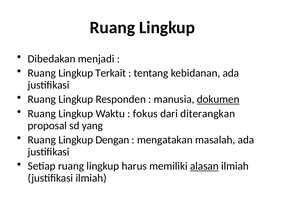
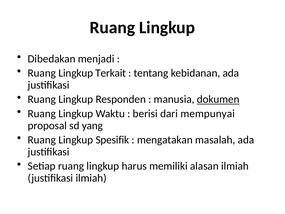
fokus: fokus -> berisi (145, 113)
diterangkan: diterangkan -> mempunyai (208, 113)
Dengan: Dengan -> Spesifik (112, 140)
alasan underline: present -> none (204, 166)
